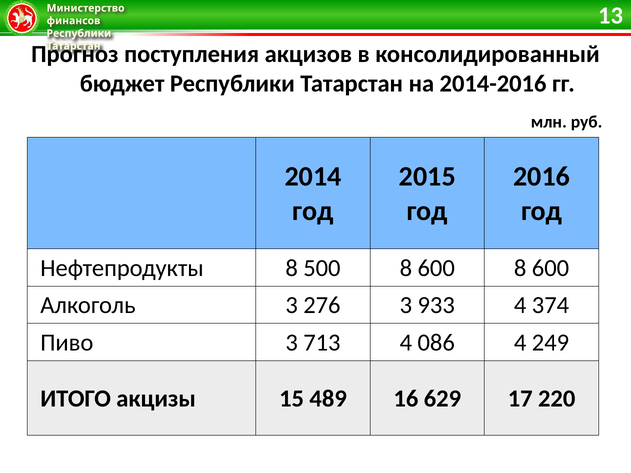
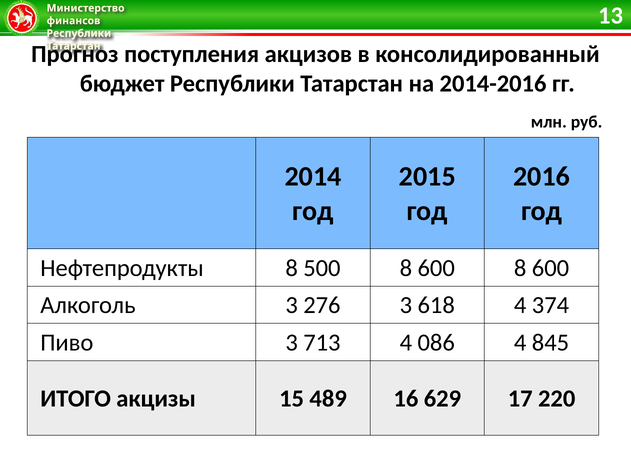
933: 933 -> 618 (436, 306)
249: 249 -> 845 (550, 343)
